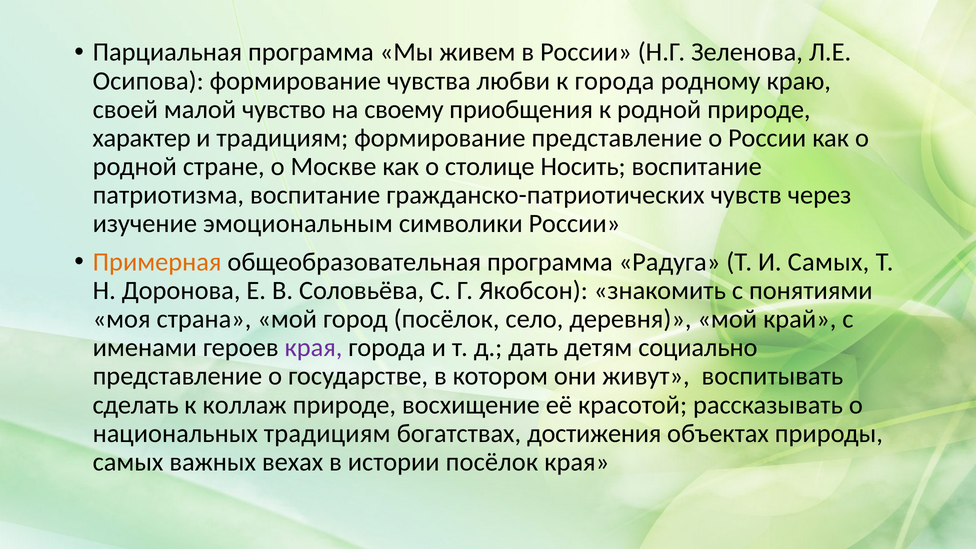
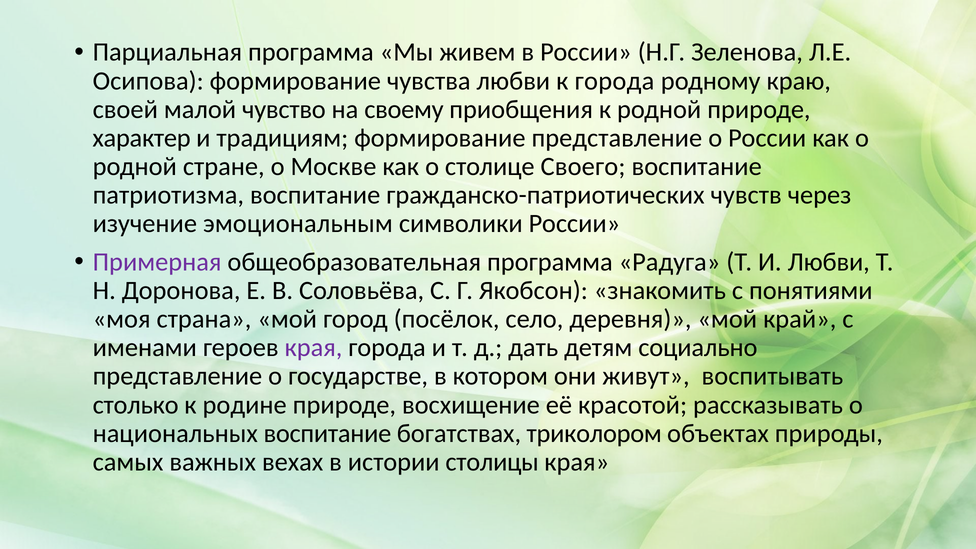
Носить: Носить -> Своего (583, 166)
Примерная colour: orange -> purple (157, 262)
И Самых: Самых -> Любви (829, 262)
сделать: сделать -> столько (136, 405)
коллаж: коллаж -> родине (245, 405)
национальных традициям: традициям -> воспитание (327, 433)
достижения: достижения -> триколором (594, 433)
истории посёлок: посёлок -> столицы (492, 462)
